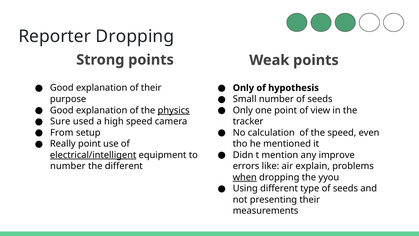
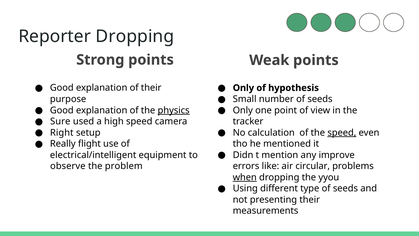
From: From -> Right (62, 132)
speed underline: none -> present (342, 132)
Really point: point -> flight (89, 144)
electrical/intelligent underline: present -> none (93, 155)
number: number -> observe (68, 166)
the different: different -> problem (124, 166)
explain: explain -> circular (313, 166)
